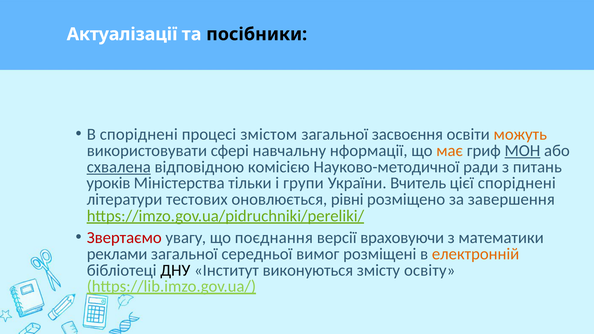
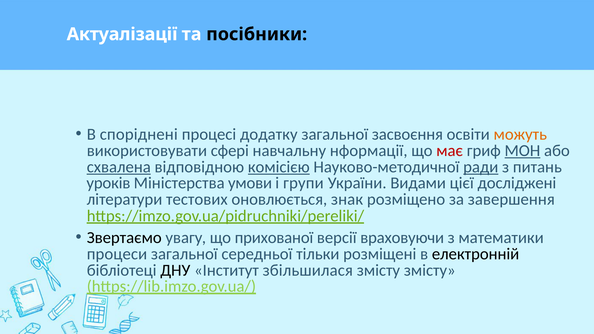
змістом: змістом -> додатку (269, 134)
має colour: orange -> red (450, 151)
комісією underline: none -> present (279, 167)
ради underline: none -> present (481, 167)
тільки: тільки -> умови (250, 183)
Вчитель: Вчитель -> Видами (418, 183)
цієї споріднені: споріднені -> досліджені (517, 183)
рівні: рівні -> знак (347, 199)
Звертаємо colour: red -> black (124, 238)
поєднання: поєднання -> прихованої (274, 238)
реклами: реклами -> процеси (117, 254)
вимог: вимог -> тільки (318, 254)
електронній colour: orange -> black (476, 254)
виконуються: виконуються -> збільшилася (308, 270)
змісту освіту: освіту -> змісту (430, 270)
